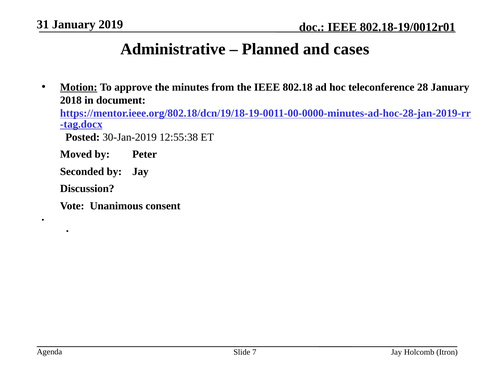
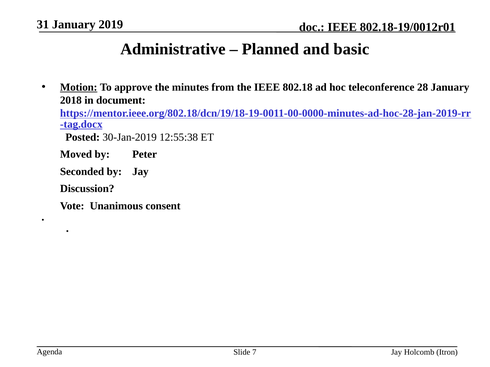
cases: cases -> basic (351, 49)
